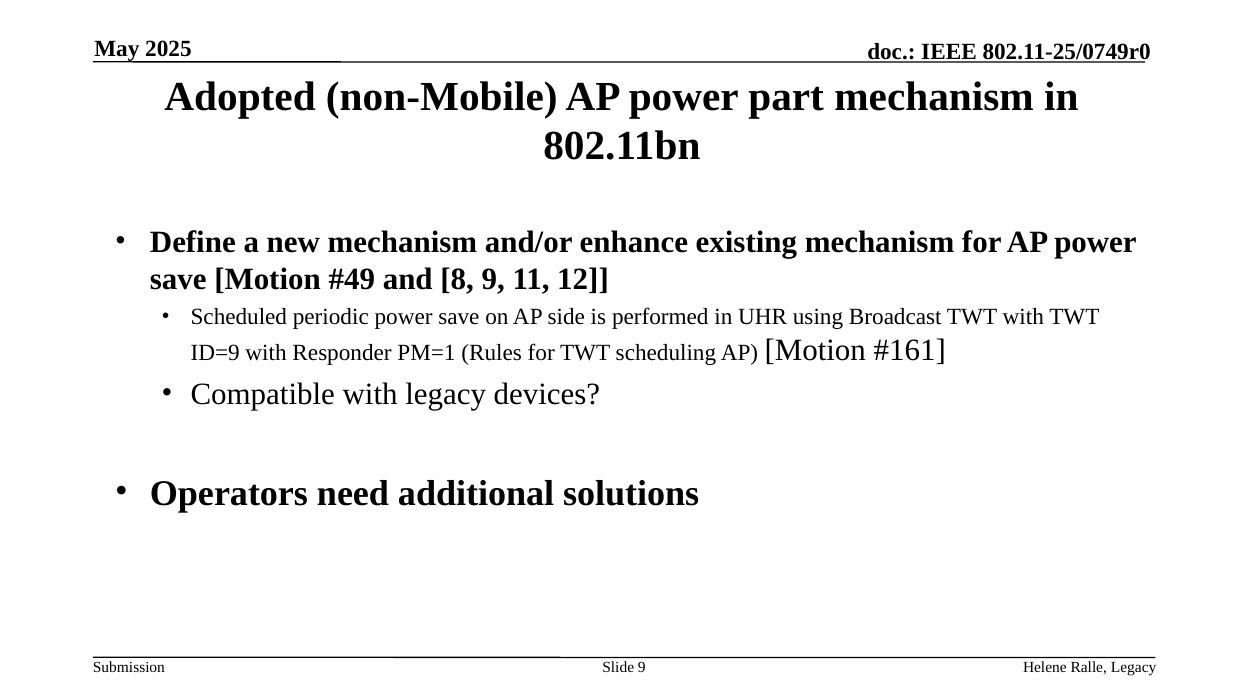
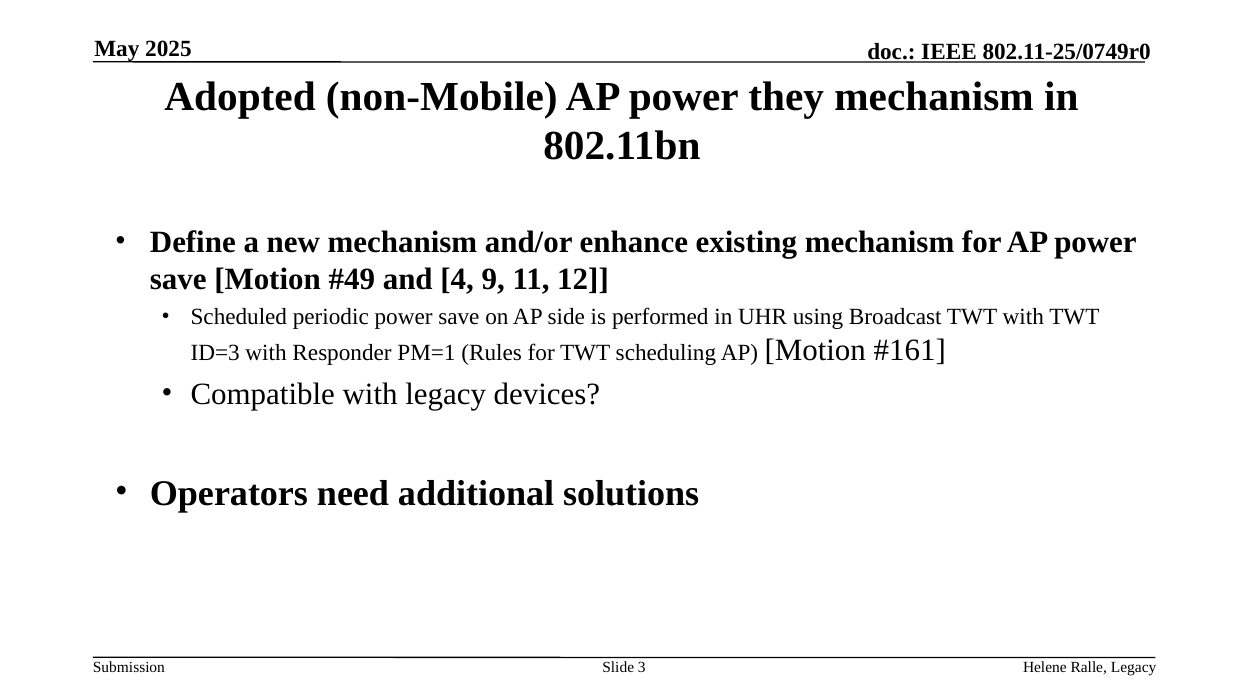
part: part -> they (786, 97)
8: 8 -> 4 (457, 279)
ID=9: ID=9 -> ID=3 (215, 353)
Slide 9: 9 -> 3 (642, 668)
